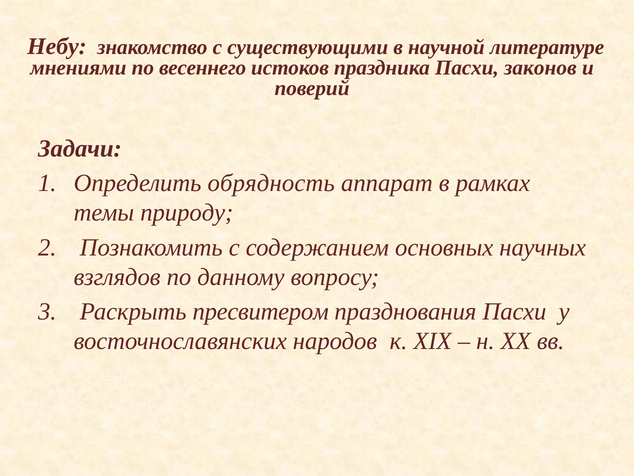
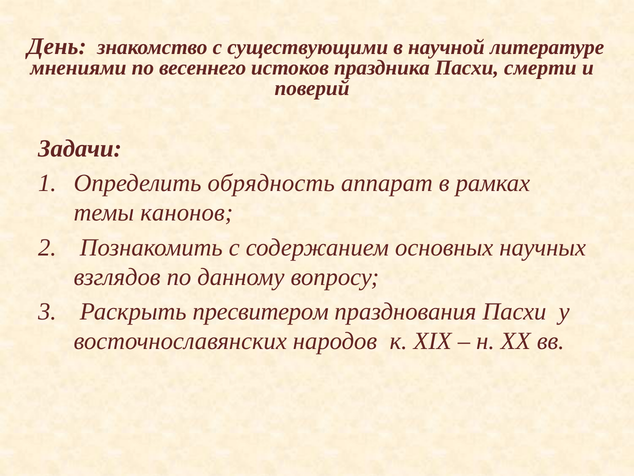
Небу: Небу -> День (57, 47)
законов: законов -> смерти (540, 68)
природу: природу -> канонов (187, 213)
